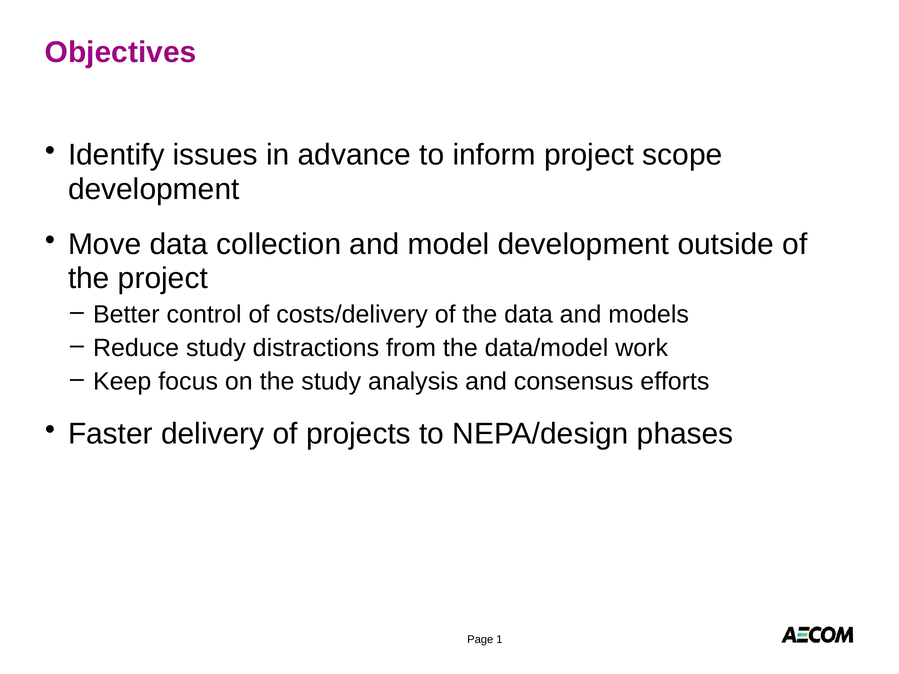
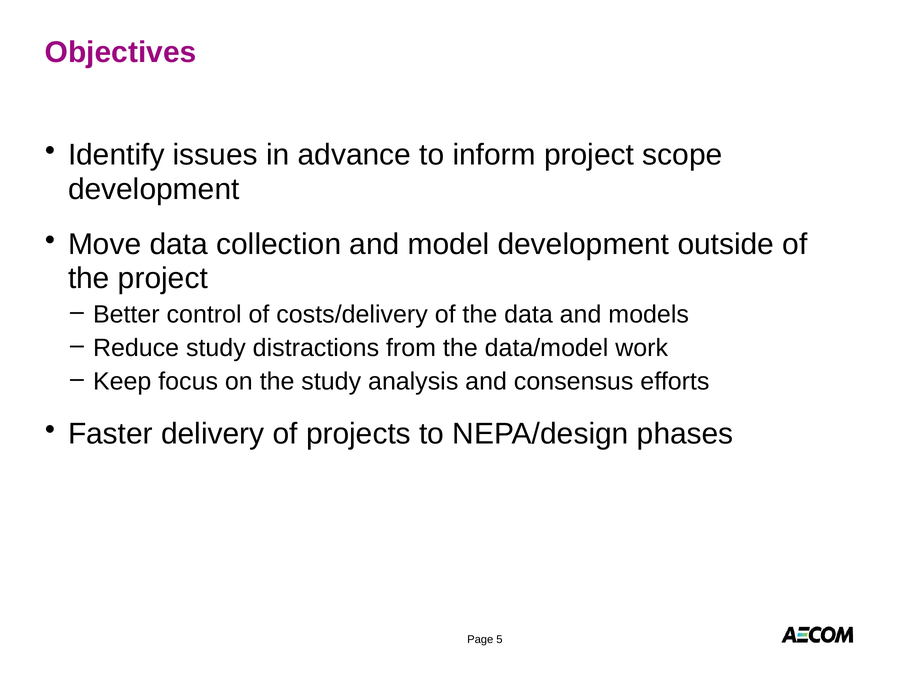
1: 1 -> 5 (499, 640)
